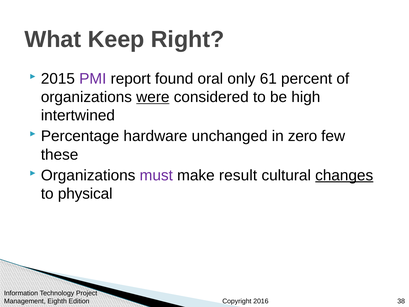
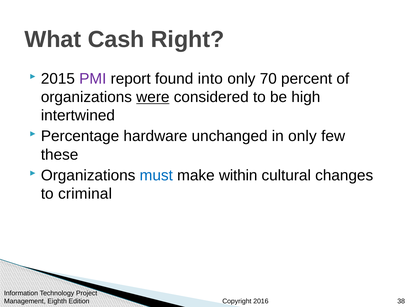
Keep: Keep -> Cash (116, 39)
oral: oral -> into (210, 79)
61: 61 -> 70 (268, 79)
in zero: zero -> only (302, 136)
must colour: purple -> blue (156, 175)
result: result -> within (238, 175)
changes underline: present -> none (344, 175)
physical: physical -> criminal (85, 194)
